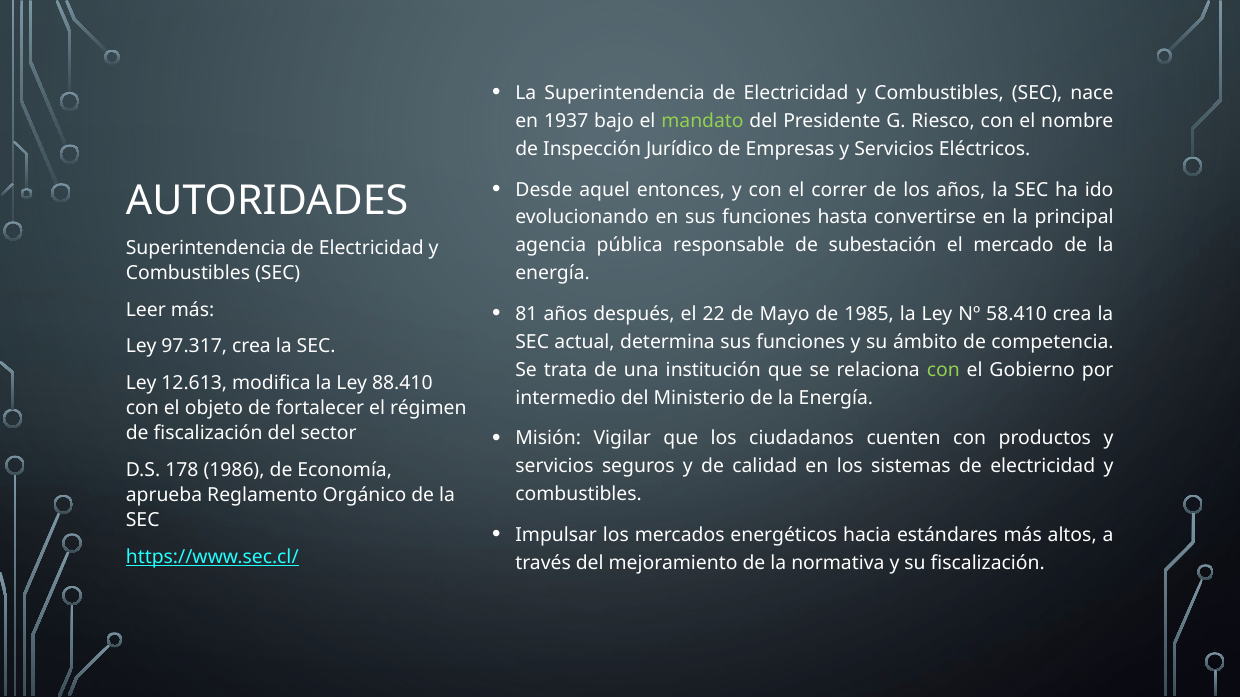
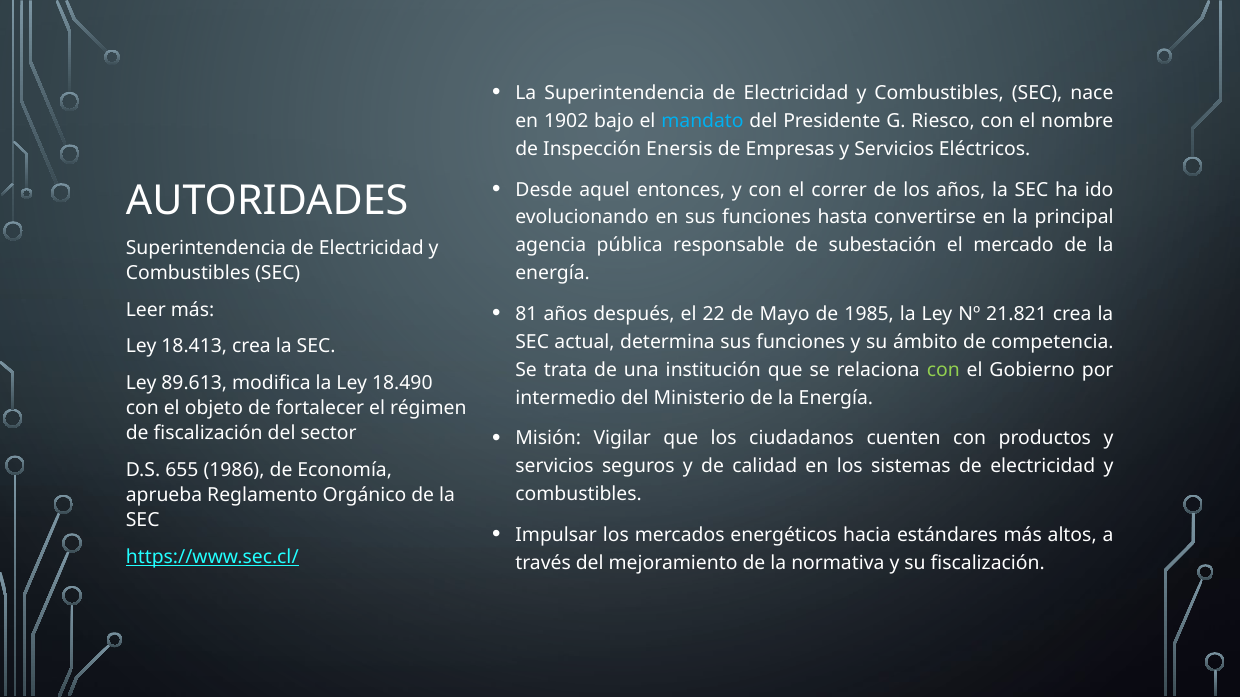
1937: 1937 -> 1902 (566, 121)
mandato colour: light green -> light blue (702, 121)
Jurídico: Jurídico -> Enersis (679, 149)
58.410: 58.410 -> 21.821 (1017, 314)
97.317: 97.317 -> 18.413 (194, 347)
12.613: 12.613 -> 89.613 (194, 383)
88.410: 88.410 -> 18.490 (402, 383)
178: 178 -> 655 (182, 470)
